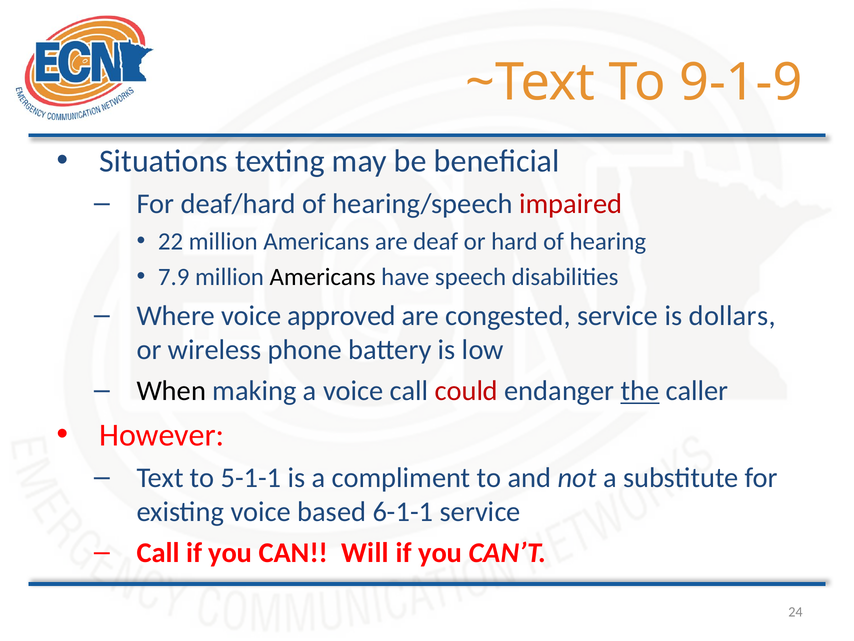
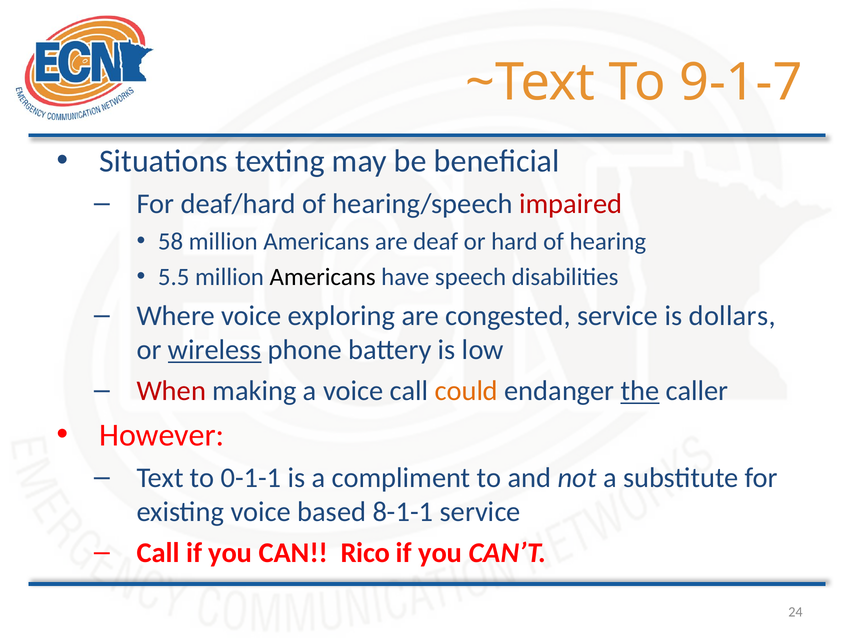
9-1-9: 9-1-9 -> 9-1-7 (741, 83)
22: 22 -> 58 (171, 241)
7.9: 7.9 -> 5.5 (174, 277)
approved: approved -> exploring (342, 316)
wireless underline: none -> present (215, 350)
When colour: black -> red (171, 391)
could colour: red -> orange (466, 391)
5-1-1: 5-1-1 -> 0-1-1 (251, 478)
6-1-1: 6-1-1 -> 8-1-1 (403, 512)
Will: Will -> Rico (365, 552)
